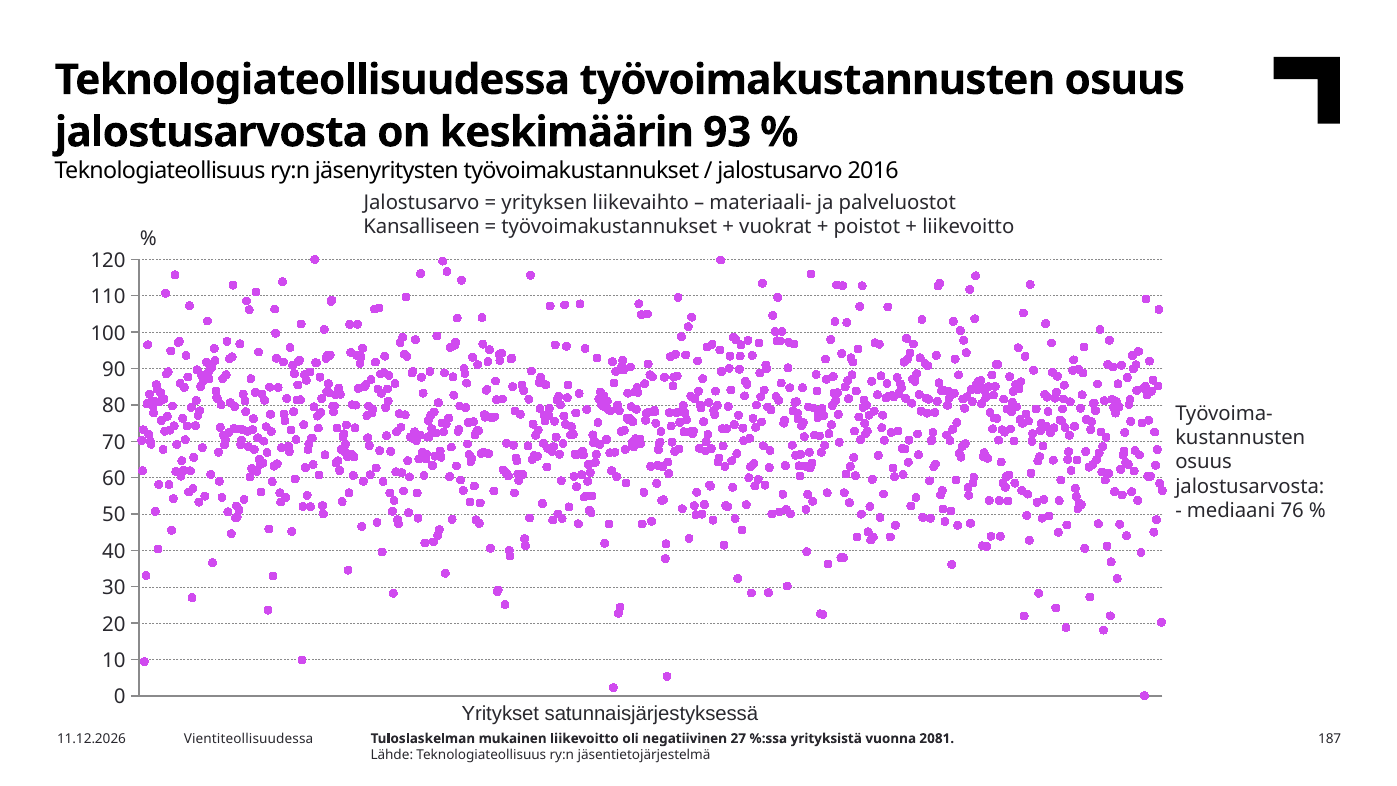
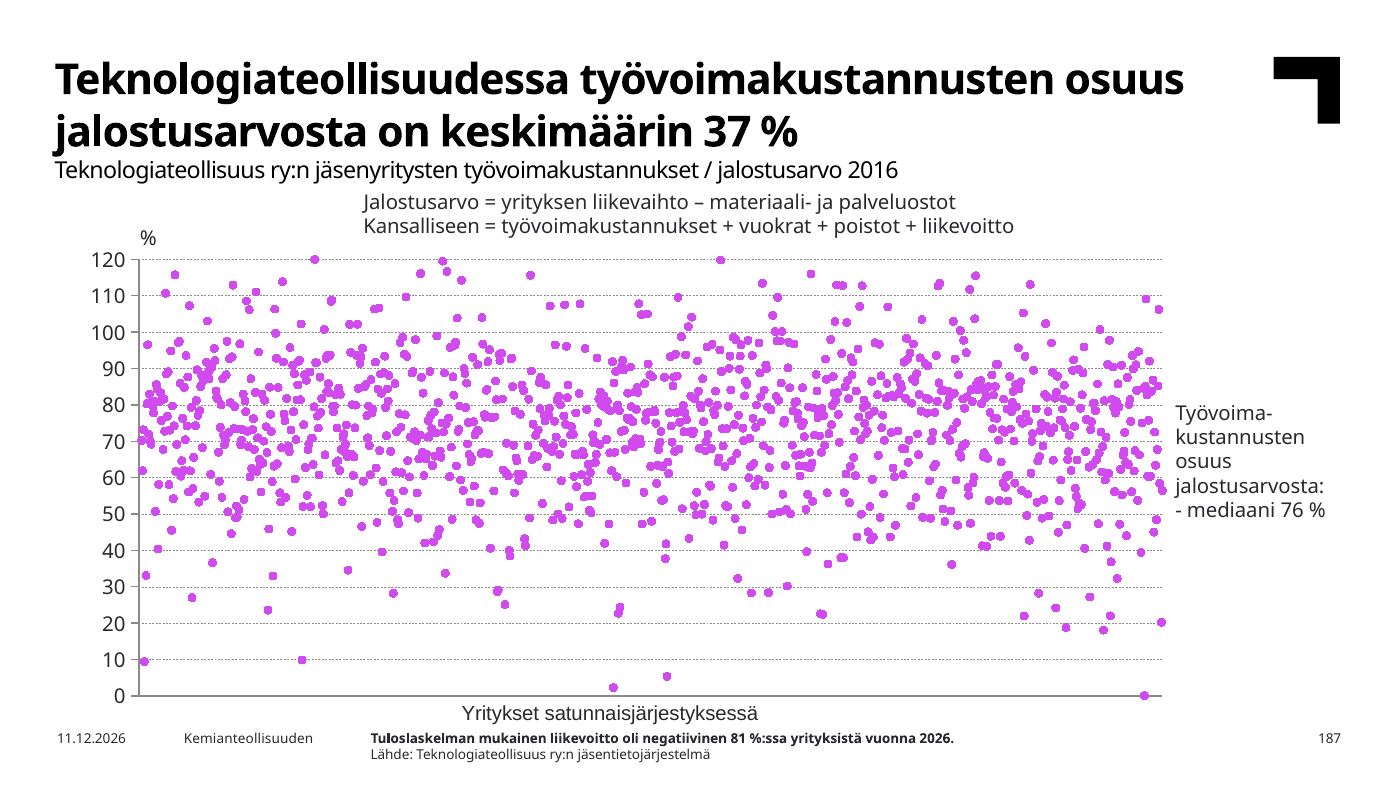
93: 93 -> 37 (727, 132)
Vientiteollisuudessa: Vientiteollisuudessa -> Kemianteollisuuden (249, 738)
27: 27 -> 81 (738, 738)
2081: 2081 -> 2026 (937, 738)
